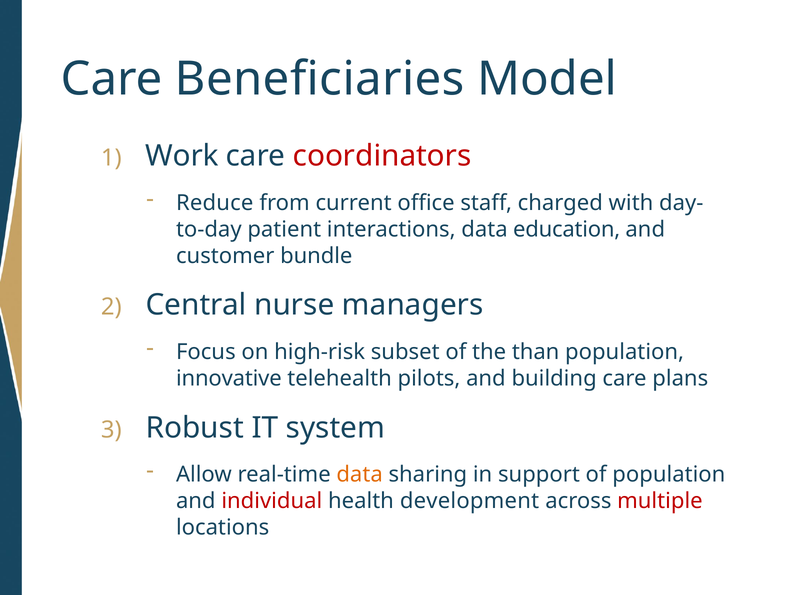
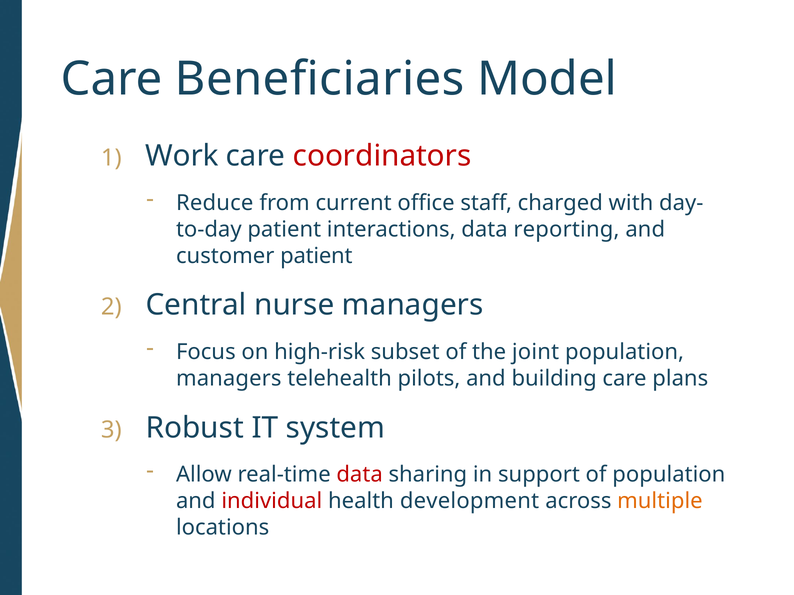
education: education -> reporting (566, 230)
customer bundle: bundle -> patient (316, 256)
than: than -> joint (536, 352)
innovative: innovative -> managers (229, 379)
data colour: orange -> red (360, 475)
multiple colour: red -> orange (660, 501)
